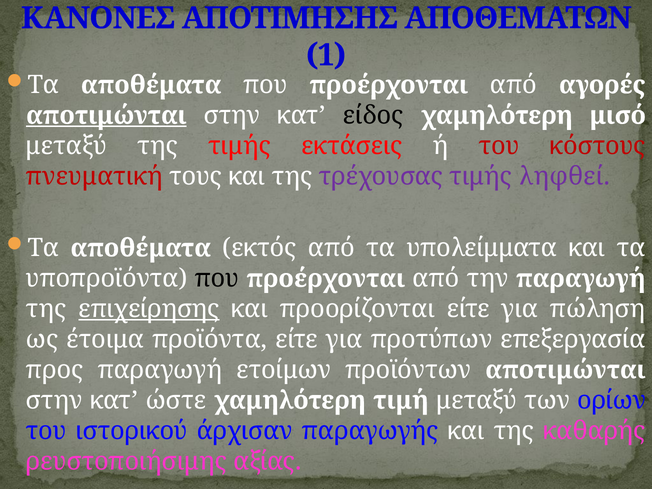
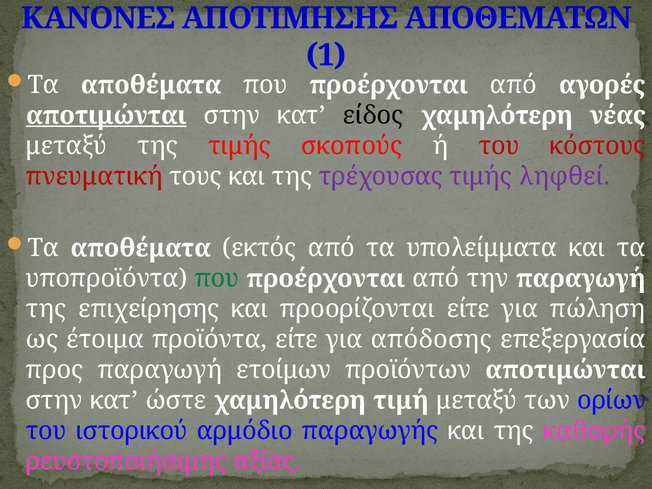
μισό: μισό -> νέας (618, 115)
εκτάσεις: εκτάσεις -> σκοπούς (352, 146)
που colour: black -> green (217, 279)
επιχείρησης underline: present -> none (149, 309)
προτύπων: προτύπων -> απόδοσης (431, 339)
άρχισαν: άρχισαν -> αρμόδιο (245, 431)
